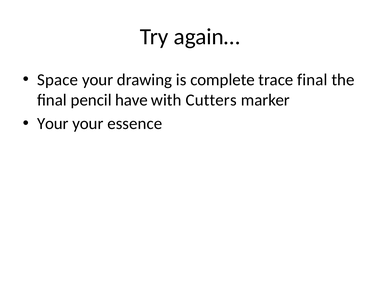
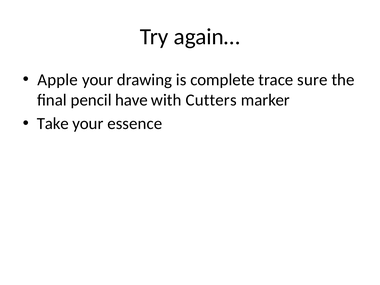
Space: Space -> Apple (58, 80)
trace final: final -> sure (312, 80)
Your: Your -> Take (53, 124)
